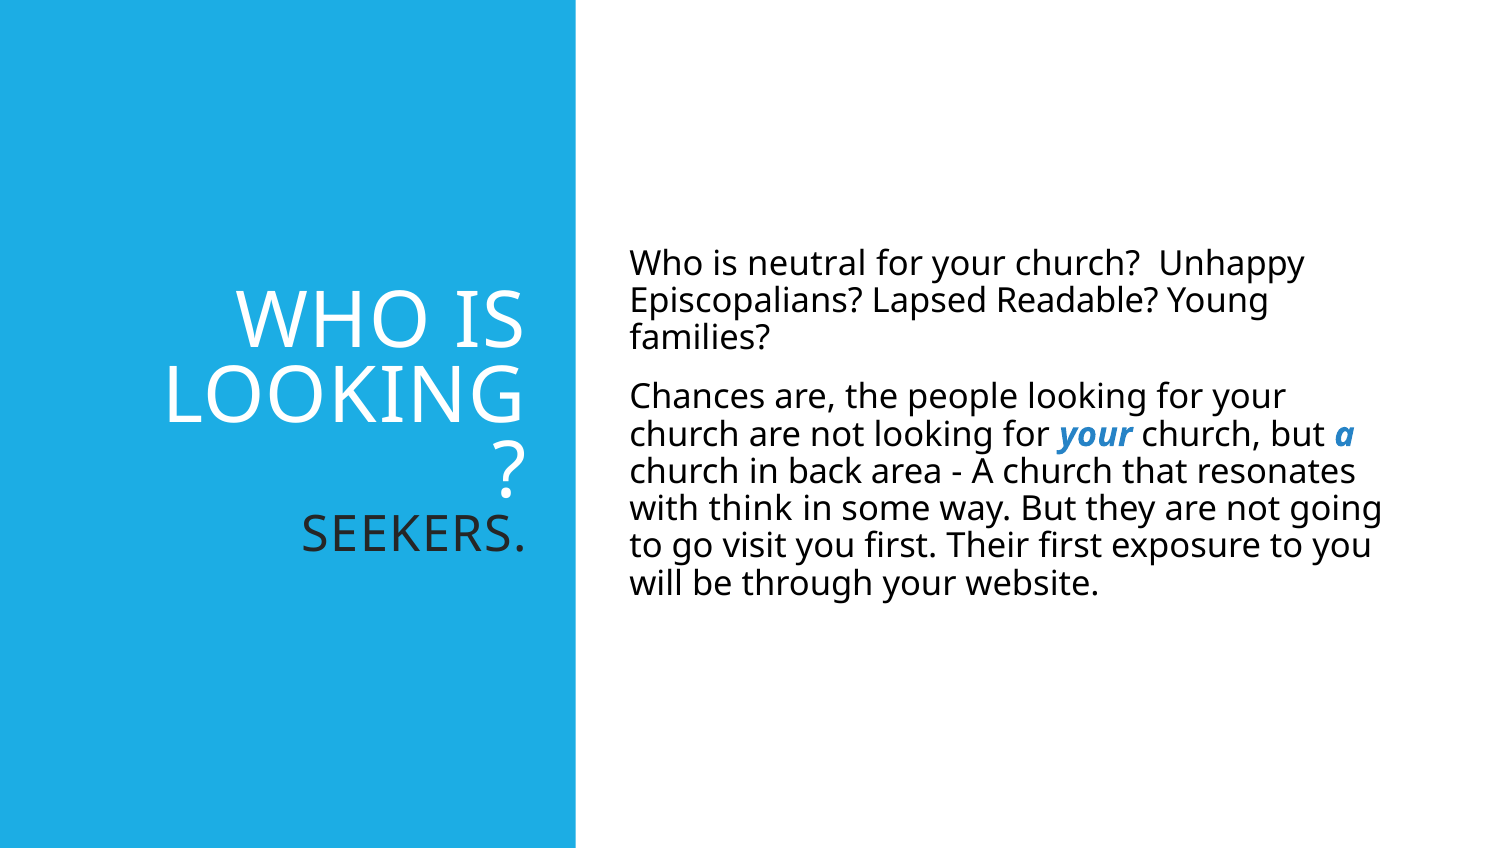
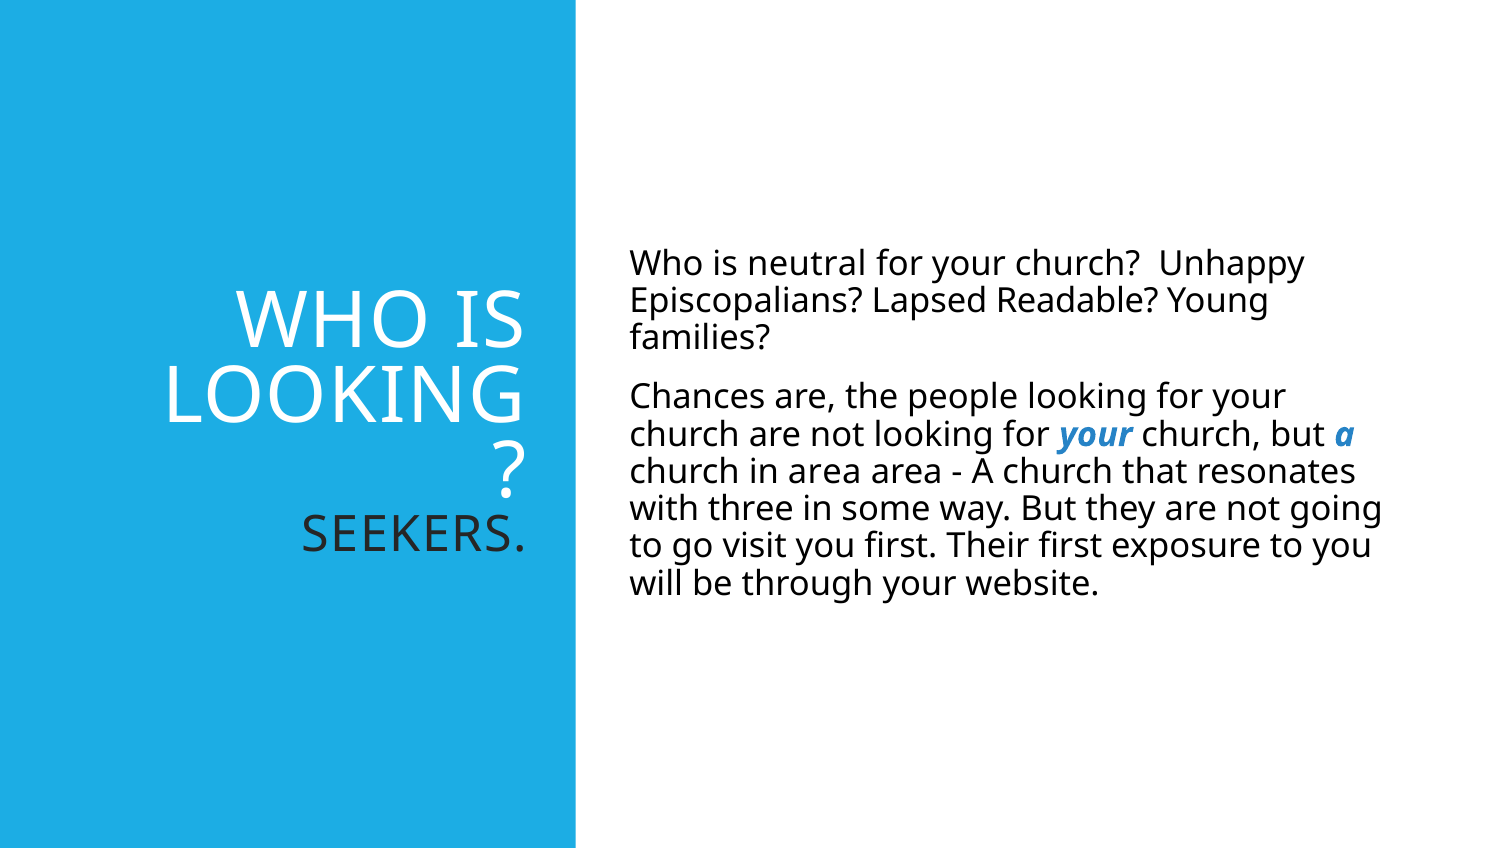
in back: back -> area (825, 472)
think: think -> three (751, 509)
